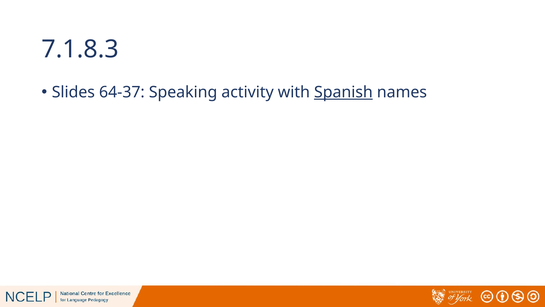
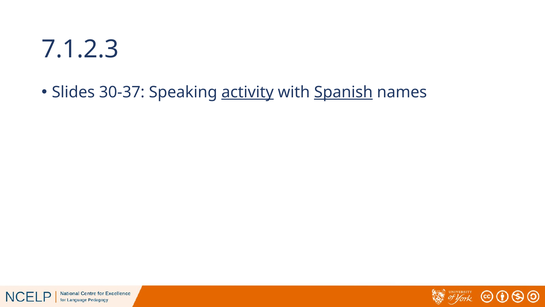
7.1.8.3: 7.1.8.3 -> 7.1.2.3 (80, 49)
64-37: 64-37 -> 30-37 (122, 92)
activity underline: none -> present (248, 92)
